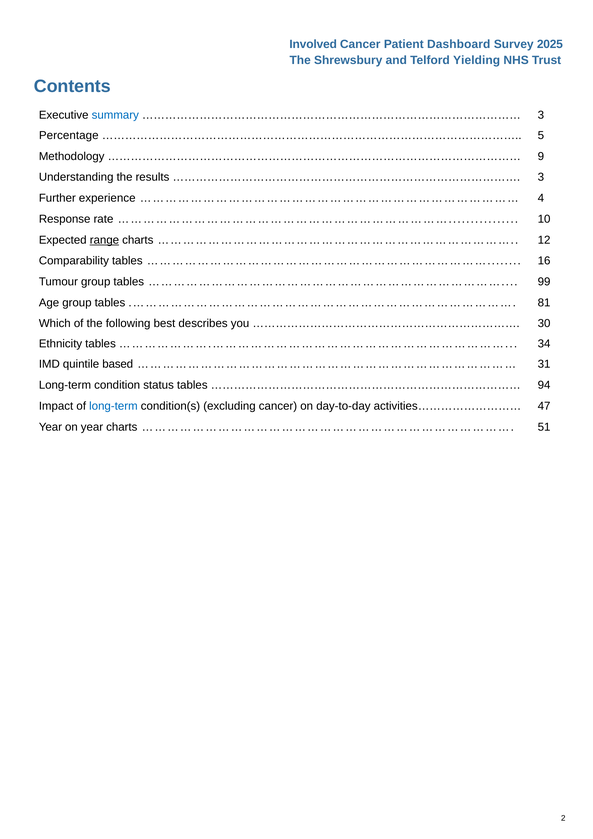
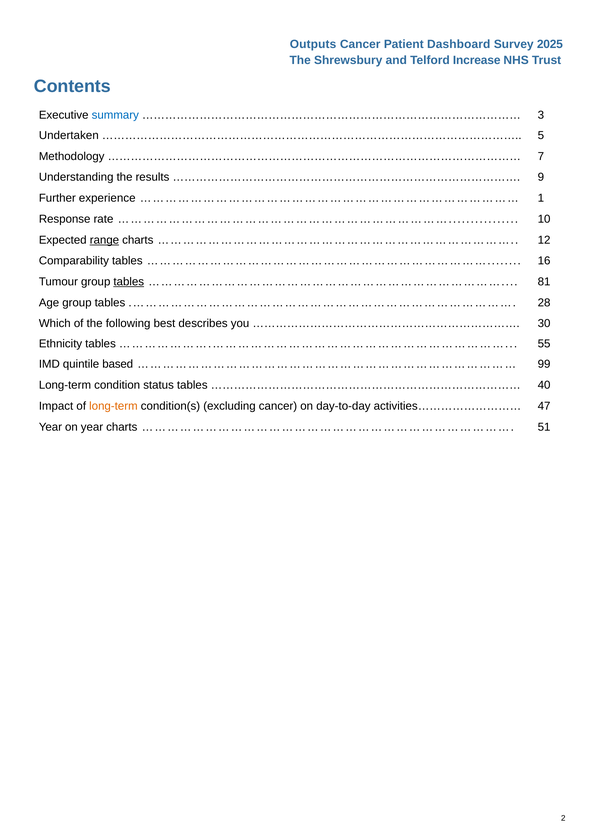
Involved: Involved -> Outputs (313, 44)
Yielding: Yielding -> Increase (477, 60)
Percentage: Percentage -> Undertaken (69, 135)
9: 9 -> 7 (541, 156)
3: 3 -> 9 (541, 177)
4: 4 -> 1 (541, 198)
tables underline: none -> present (129, 282)
99: 99 -> 81 (544, 282)
81: 81 -> 28 (544, 303)
34: 34 -> 55 (544, 344)
31: 31 -> 99 (544, 364)
94: 94 -> 40 (544, 385)
long-term colour: blue -> orange (113, 406)
